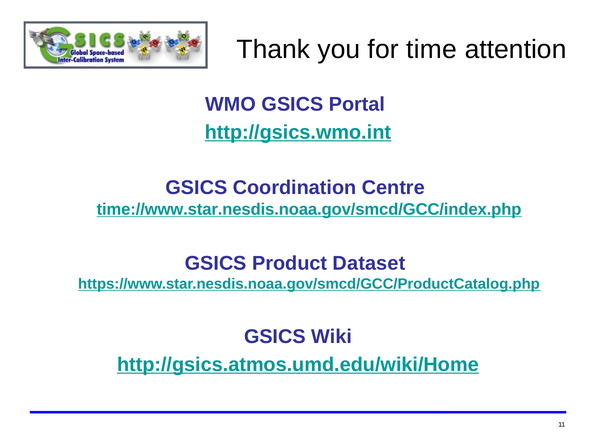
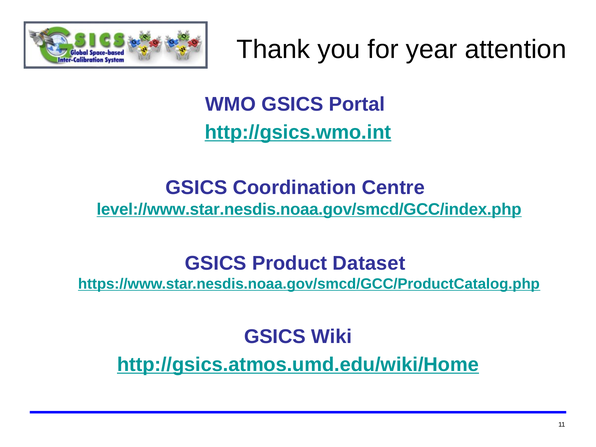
time: time -> year (432, 49)
time://www.star.nesdis.noaa.gov/smcd/GCC/index.php: time://www.star.nesdis.noaa.gov/smcd/GCC/index.php -> level://www.star.nesdis.noaa.gov/smcd/GCC/index.php (309, 209)
